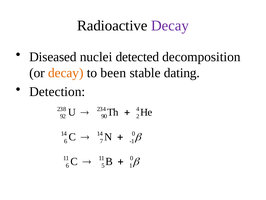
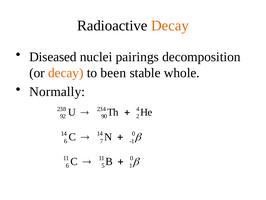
Decay colour: purple -> orange (170, 26)
detected: detected -> pairings (137, 57)
dating: dating -> whole (182, 73)
Detection: Detection -> Normally (57, 91)
